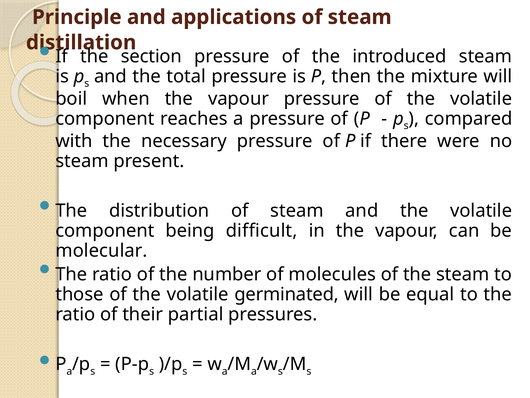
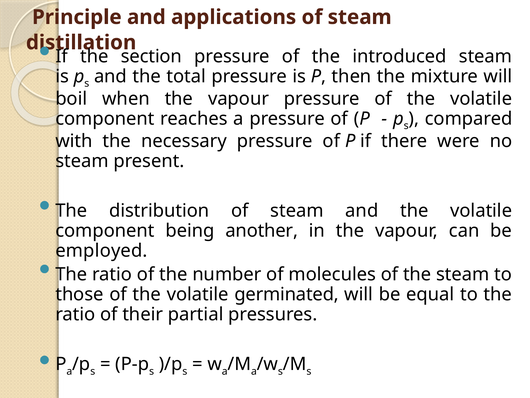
difficult: difficult -> another (262, 230)
molecular: molecular -> employed (101, 250)
